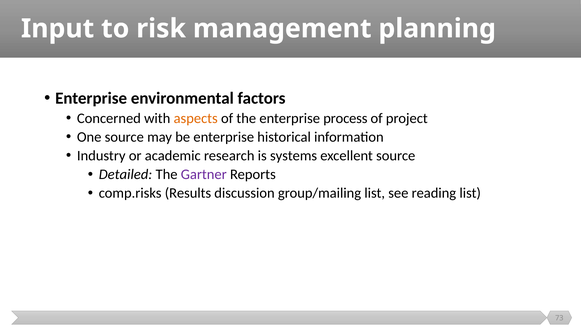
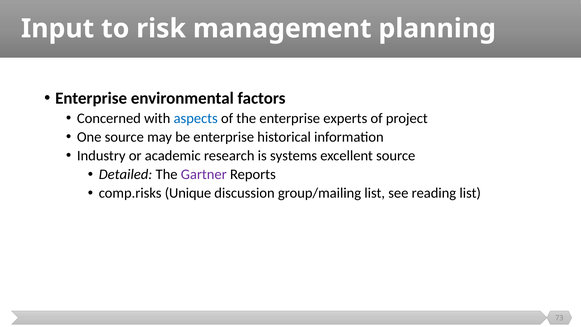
aspects colour: orange -> blue (196, 118)
process: process -> experts (345, 118)
Results: Results -> Unique (188, 193)
